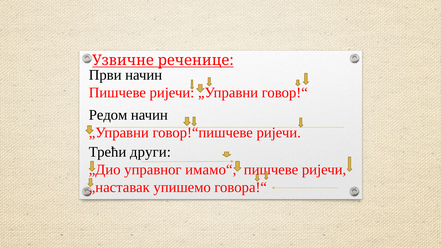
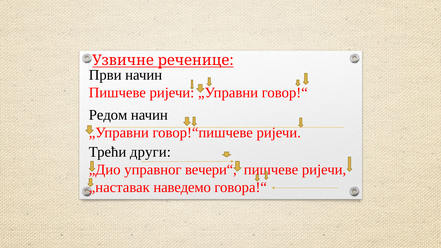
имамо“: имамо“ -> вечери“ (211, 170)
упишемо: упишемо -> наведемо (182, 187)
